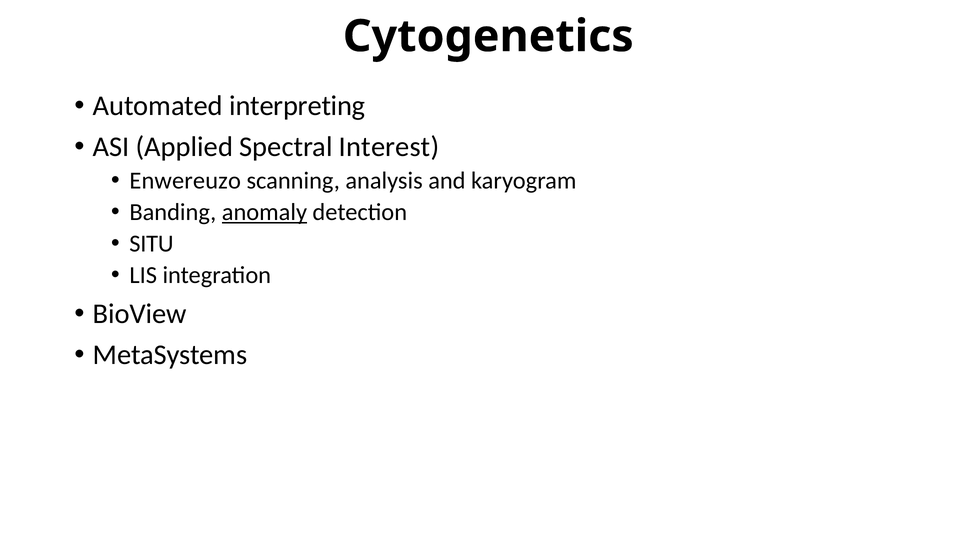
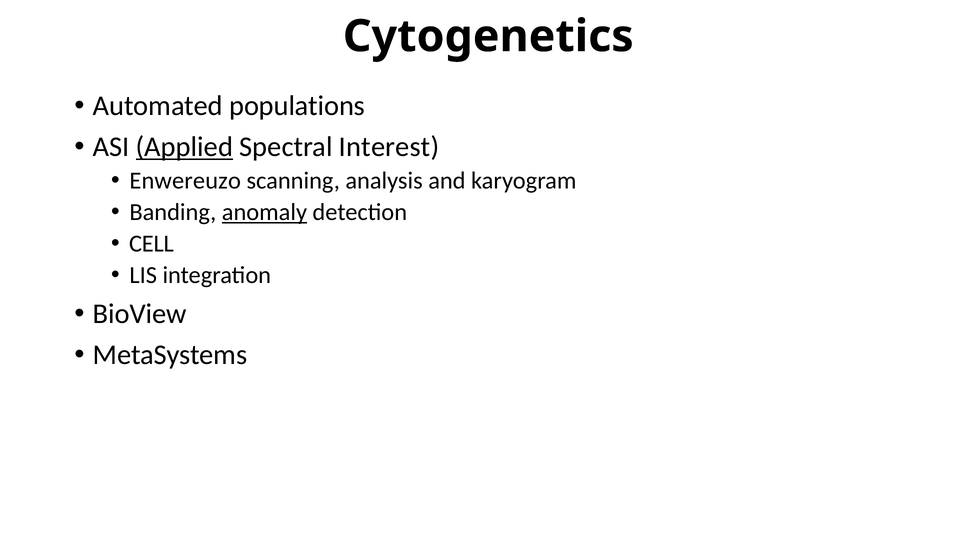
interpreting: interpreting -> populations (297, 106)
Applied underline: none -> present (184, 147)
SITU: SITU -> CELL (151, 243)
